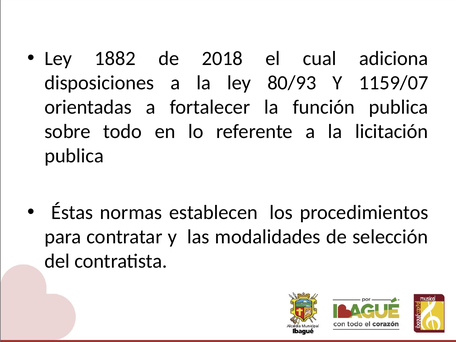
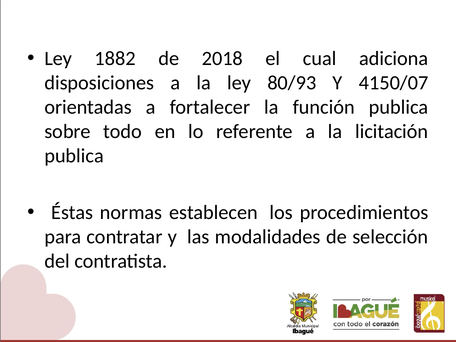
1159/07: 1159/07 -> 4150/07 (394, 83)
